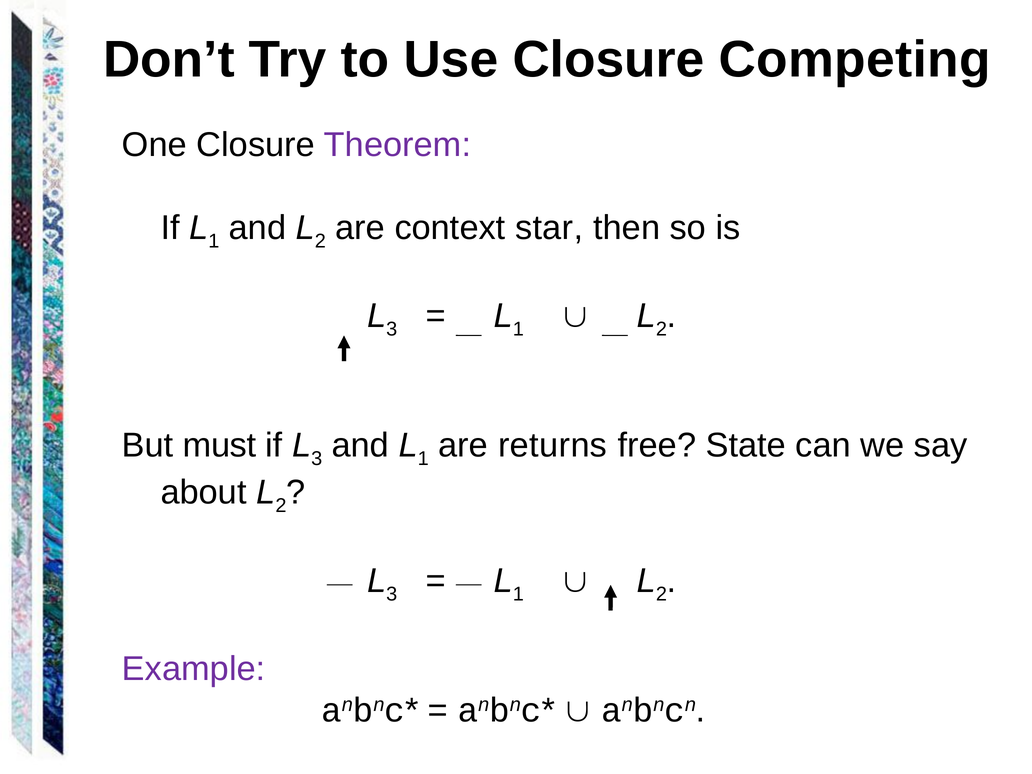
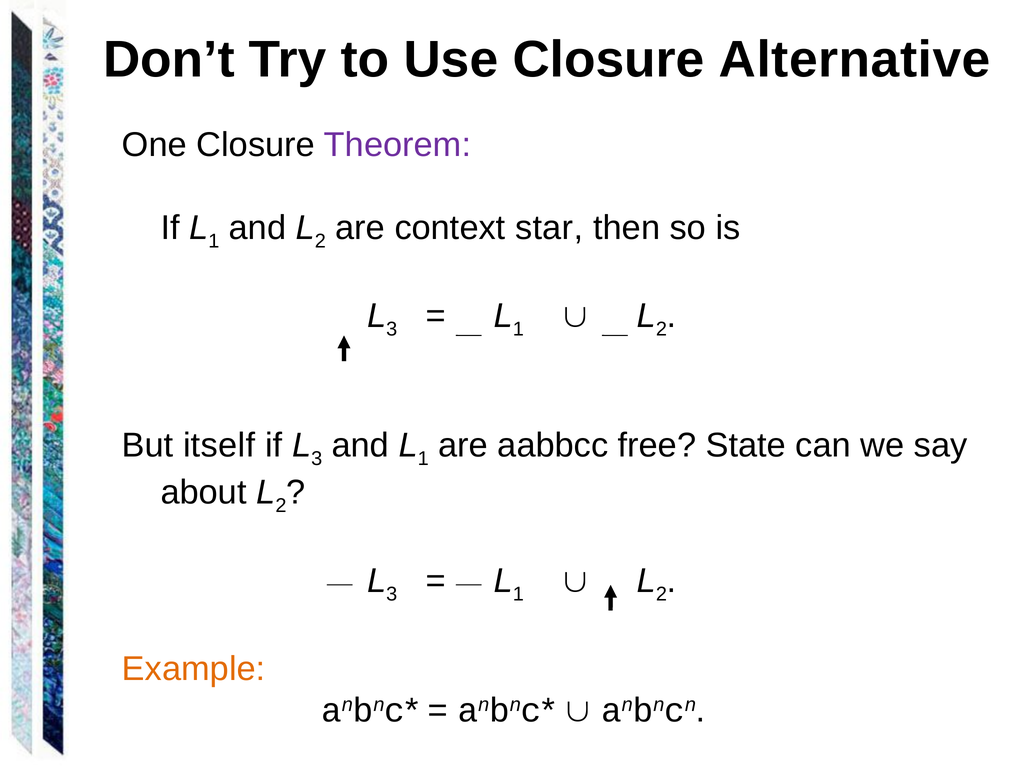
Competing: Competing -> Alternative (855, 59)
must: must -> itself (219, 445)
returns: returns -> aabbcc (553, 445)
Example colour: purple -> orange (194, 669)
